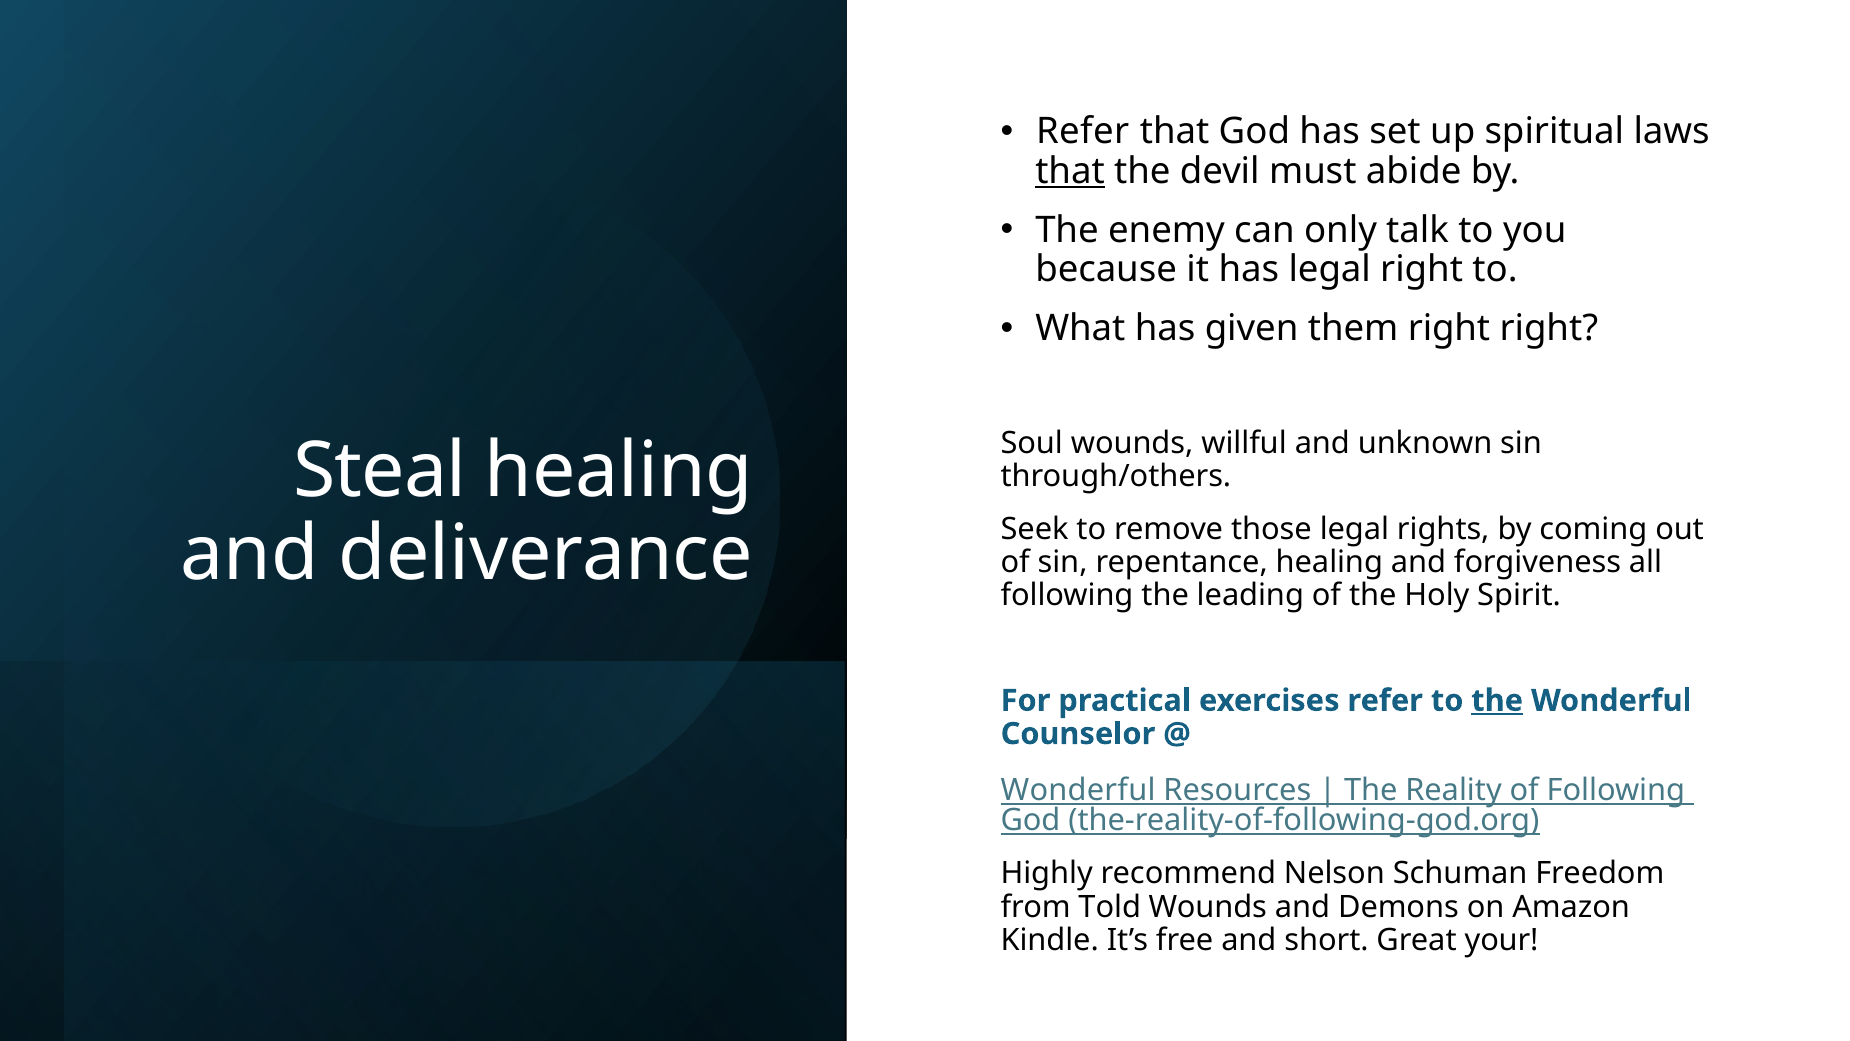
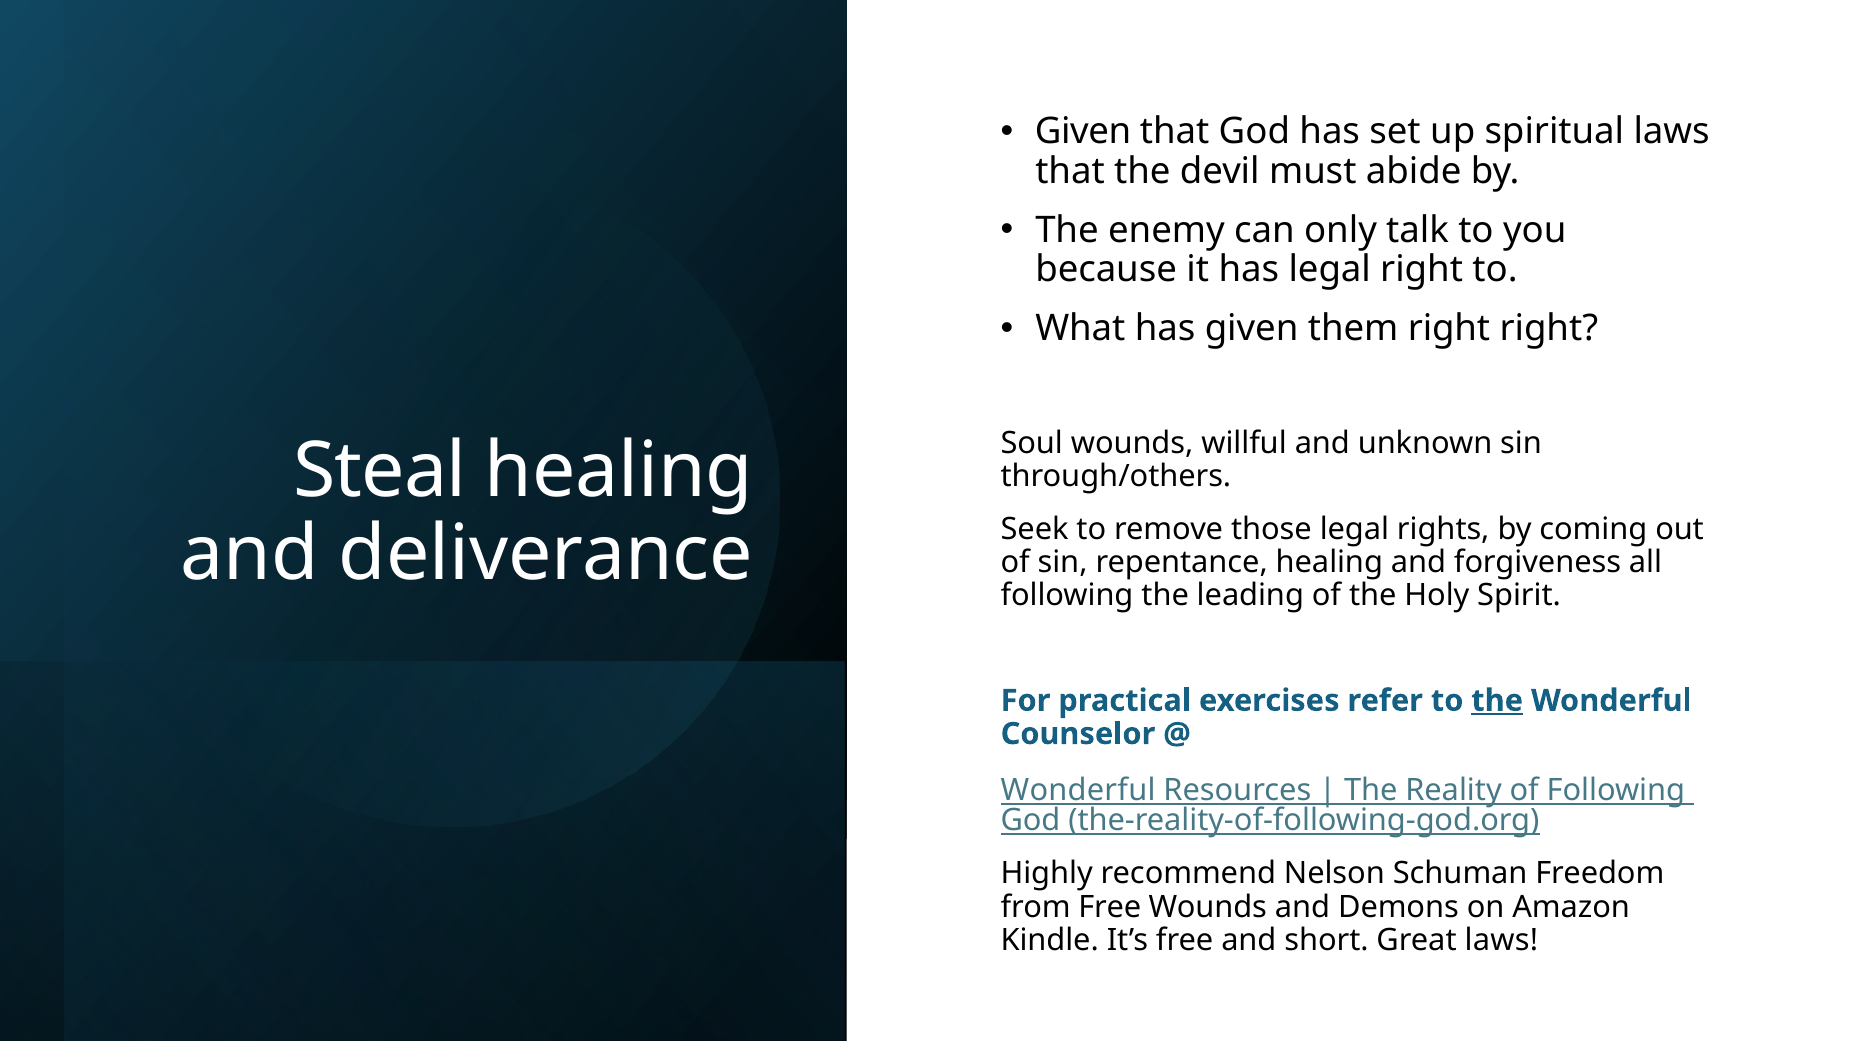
Refer: Refer -> Given (1083, 132)
that underline: present -> none (1070, 171)
from Told: Told -> Free (1110, 907)
Great your: your -> laws (1501, 940)
